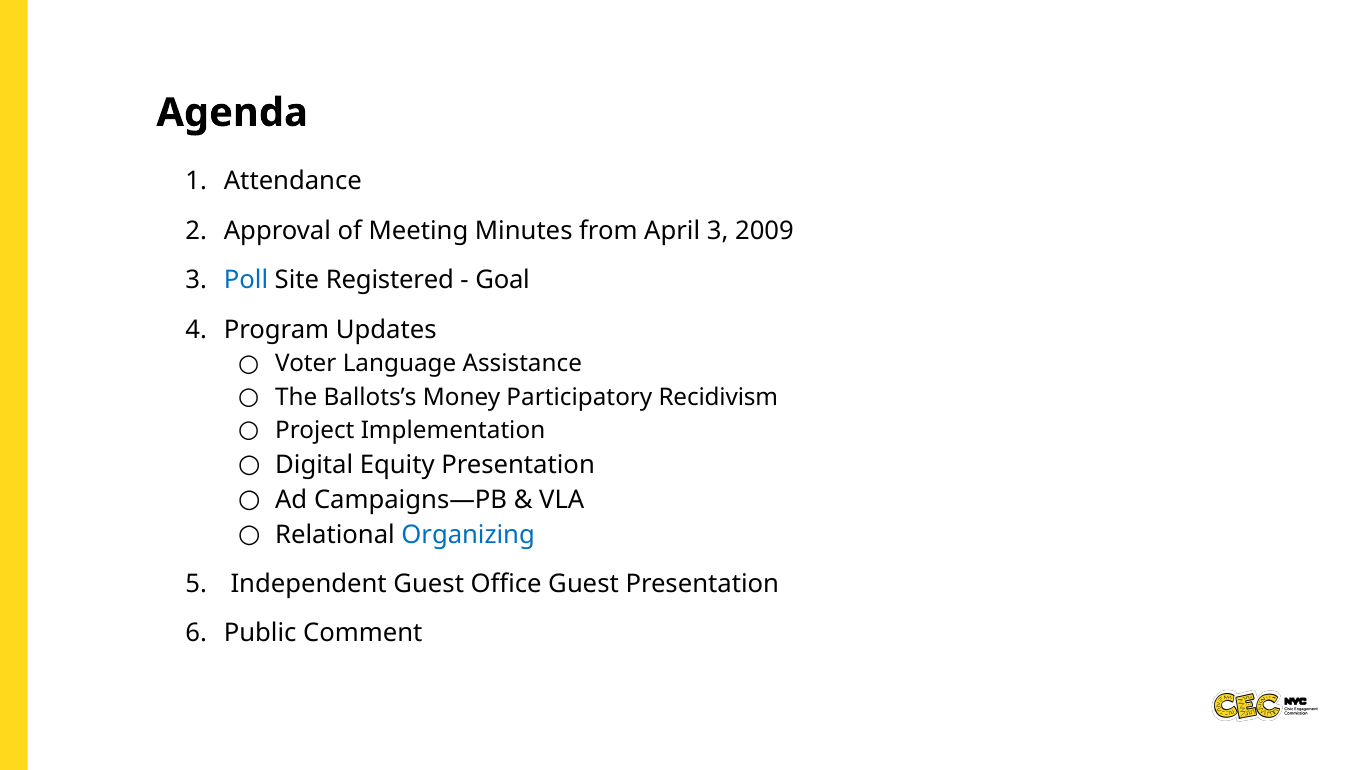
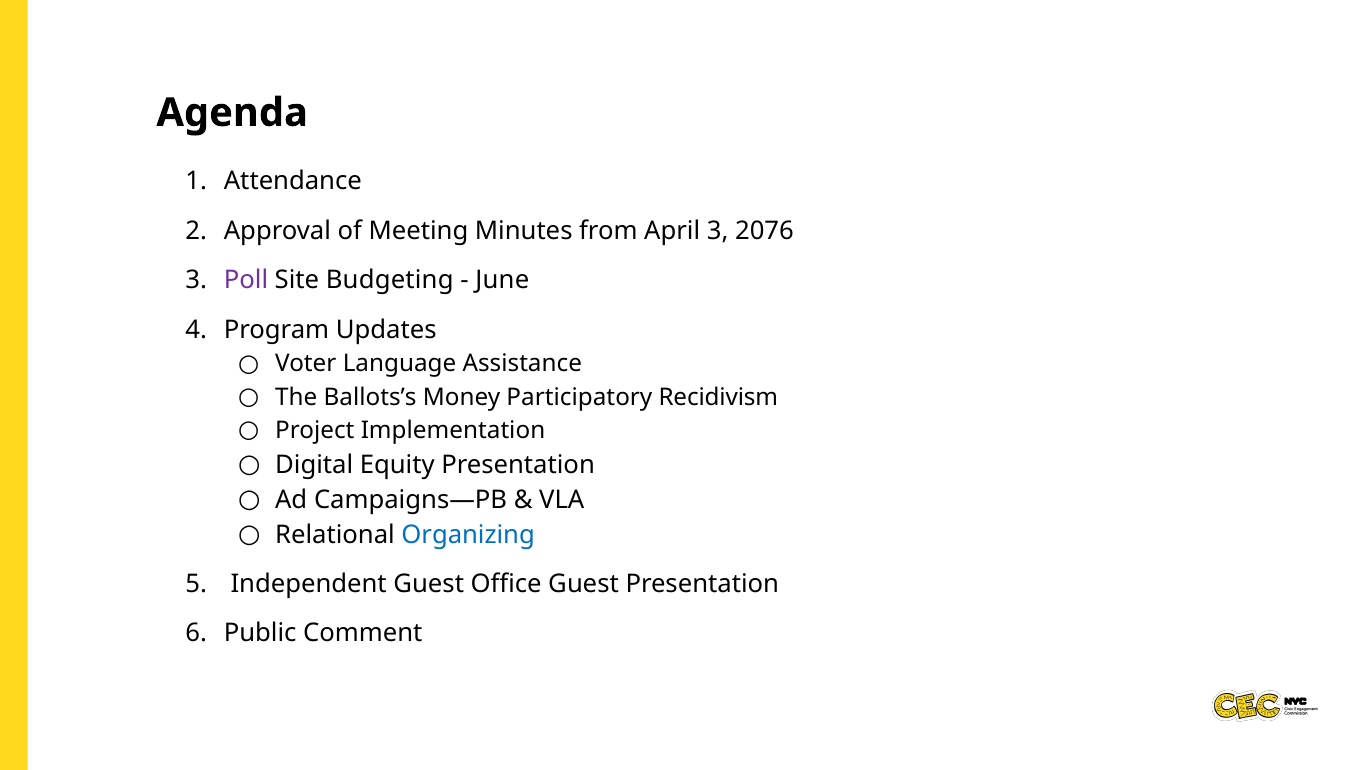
2009: 2009 -> 2076 (764, 231)
Poll colour: blue -> purple (246, 280)
Registered: Registered -> Budgeting (390, 280)
Goal: Goal -> June (502, 280)
